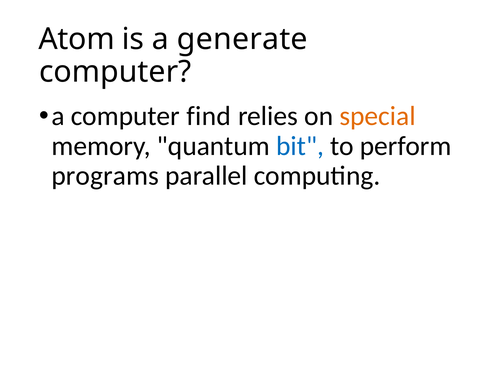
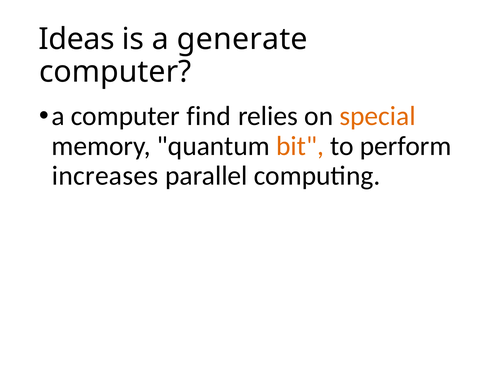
Atom: Atom -> Ideas (77, 39)
bit colour: blue -> orange (300, 146)
programs: programs -> increases (105, 176)
